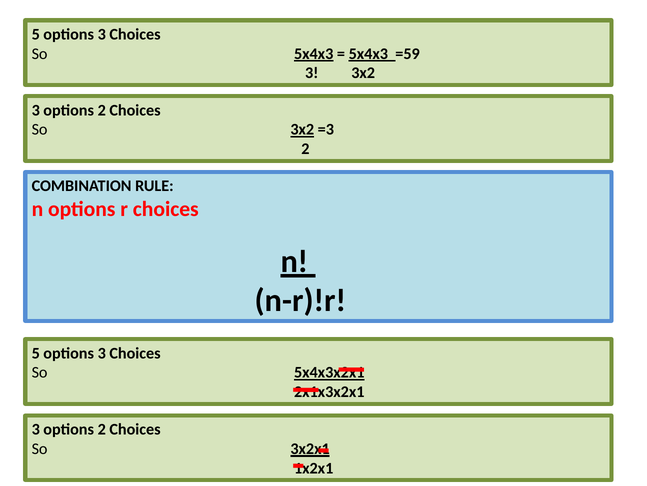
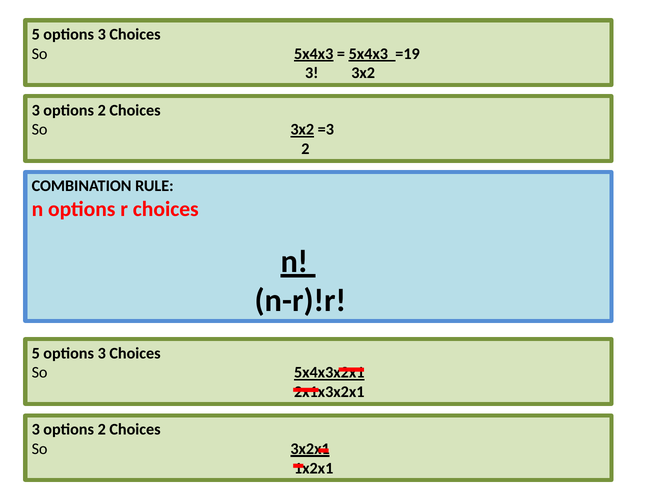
=59: =59 -> =19 (408, 54)
